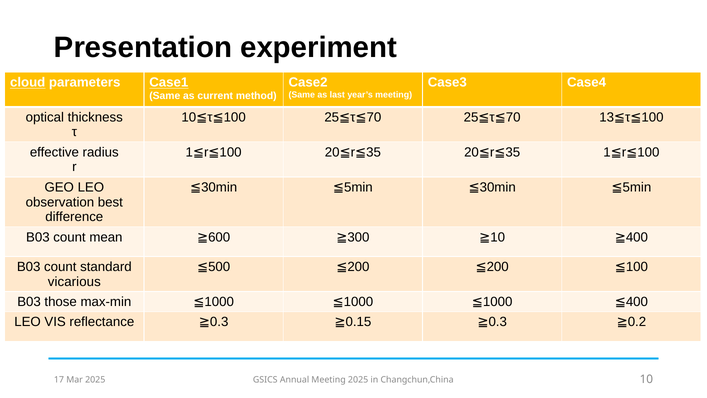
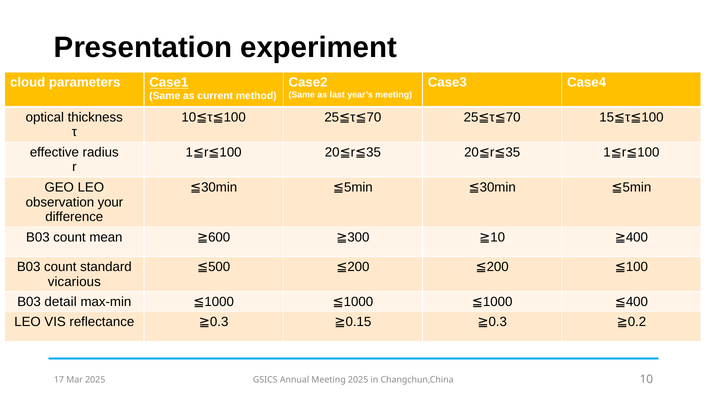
cloud underline: present -> none (28, 82)
13: 13 -> 15 (607, 117)
best: best -> your (110, 202)
those: those -> detail (61, 302)
